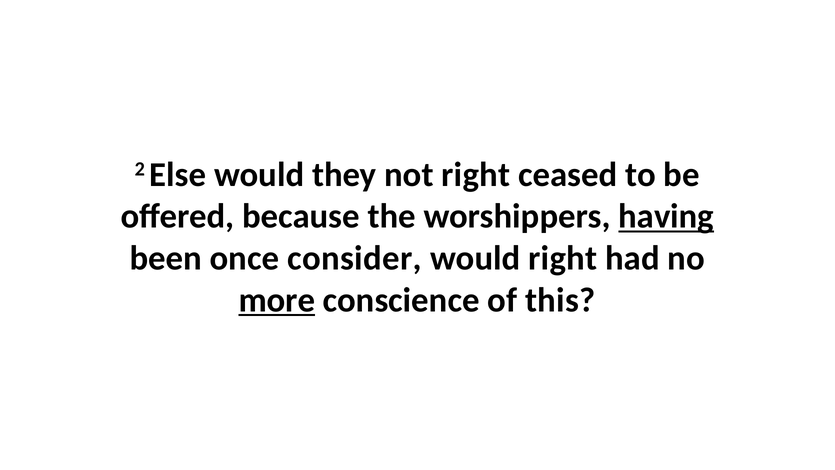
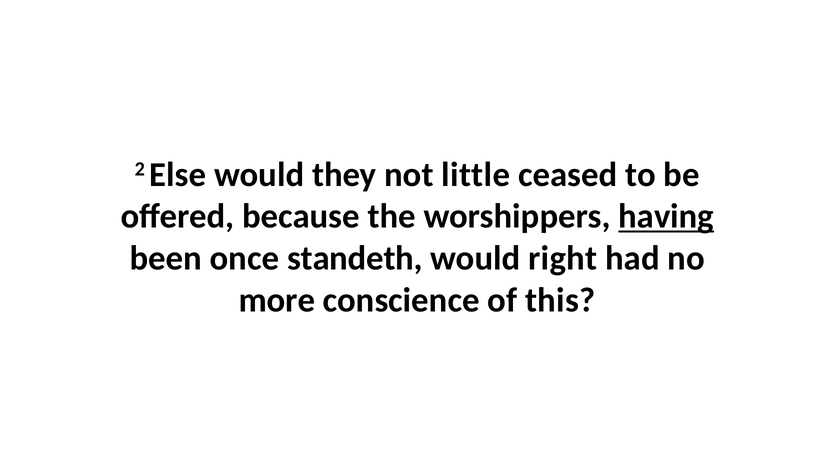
not right: right -> little (476, 175)
consider: consider -> standeth (355, 258)
more underline: present -> none (277, 300)
